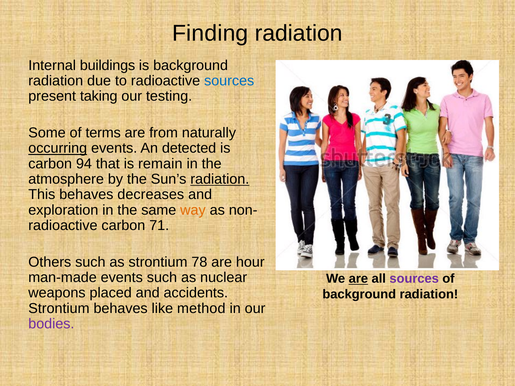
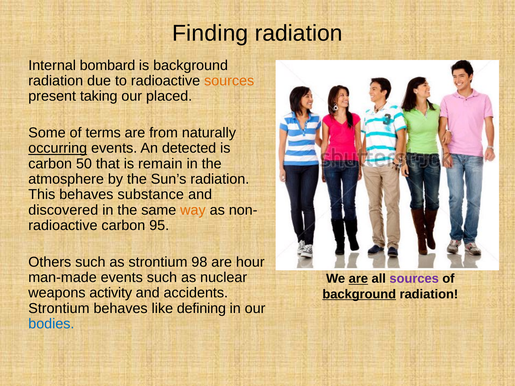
buildings: buildings -> bombard (108, 65)
sources colour: blue -> orange (229, 81)
testing: testing -> placed (169, 96)
94: 94 -> 50 (84, 164)
radiation underline: present -> none (220, 179)
decreases: decreases -> substance (151, 195)
exploration: exploration -> discovered (63, 210)
71: 71 -> 95 (159, 226)
78: 78 -> 98 (199, 262)
placed: placed -> activity (111, 293)
background underline: none -> present (359, 294)
method: method -> defining (201, 309)
bodies colour: purple -> blue (51, 324)
